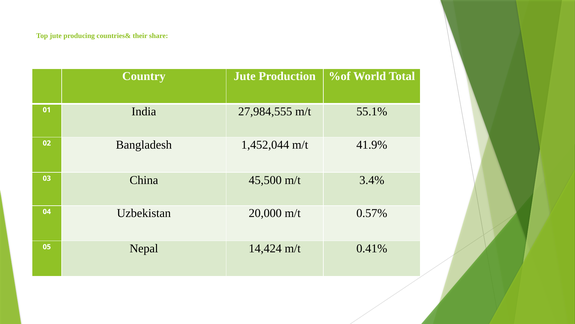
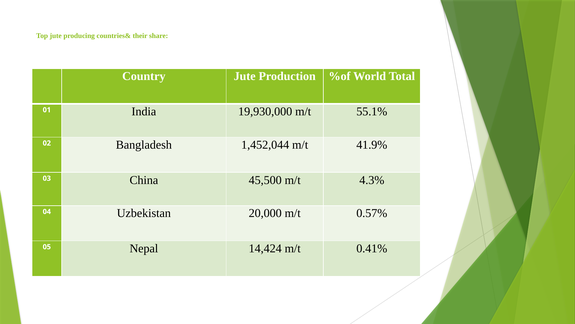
27,984,555: 27,984,555 -> 19,930,000 (265, 111)
3.4%: 3.4% -> 4.3% (372, 180)
